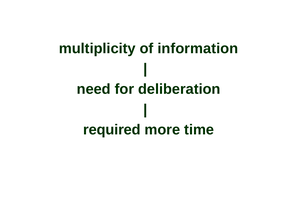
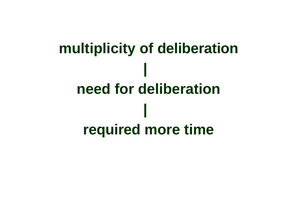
of information: information -> deliberation (198, 48)
